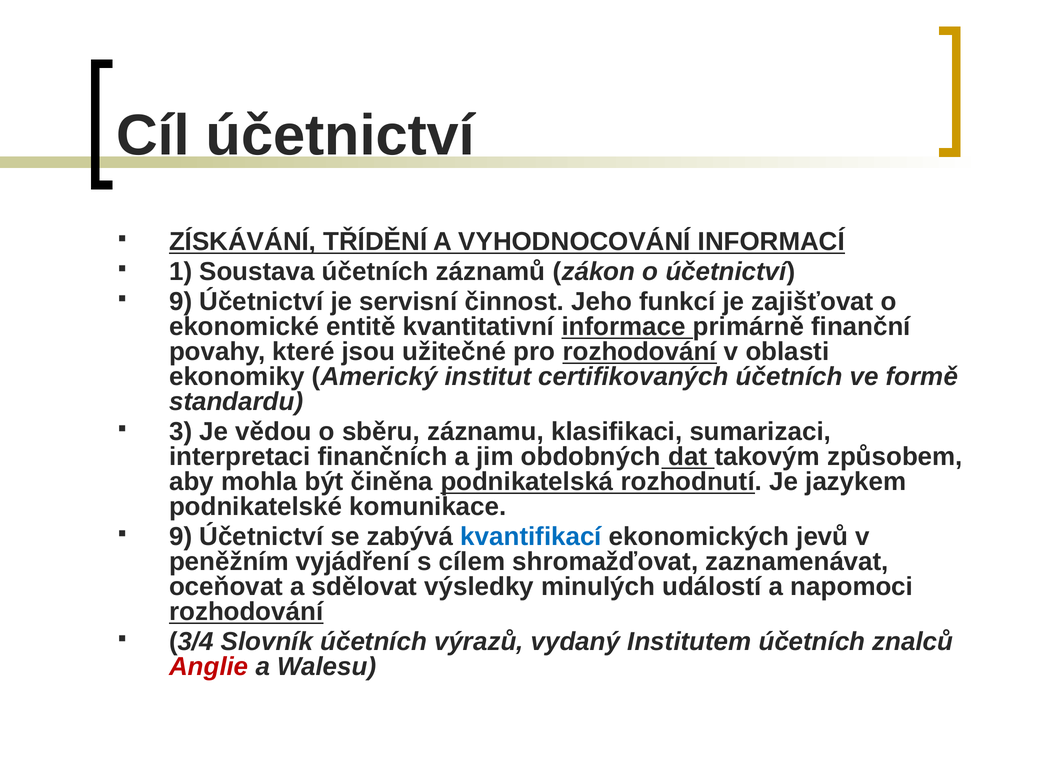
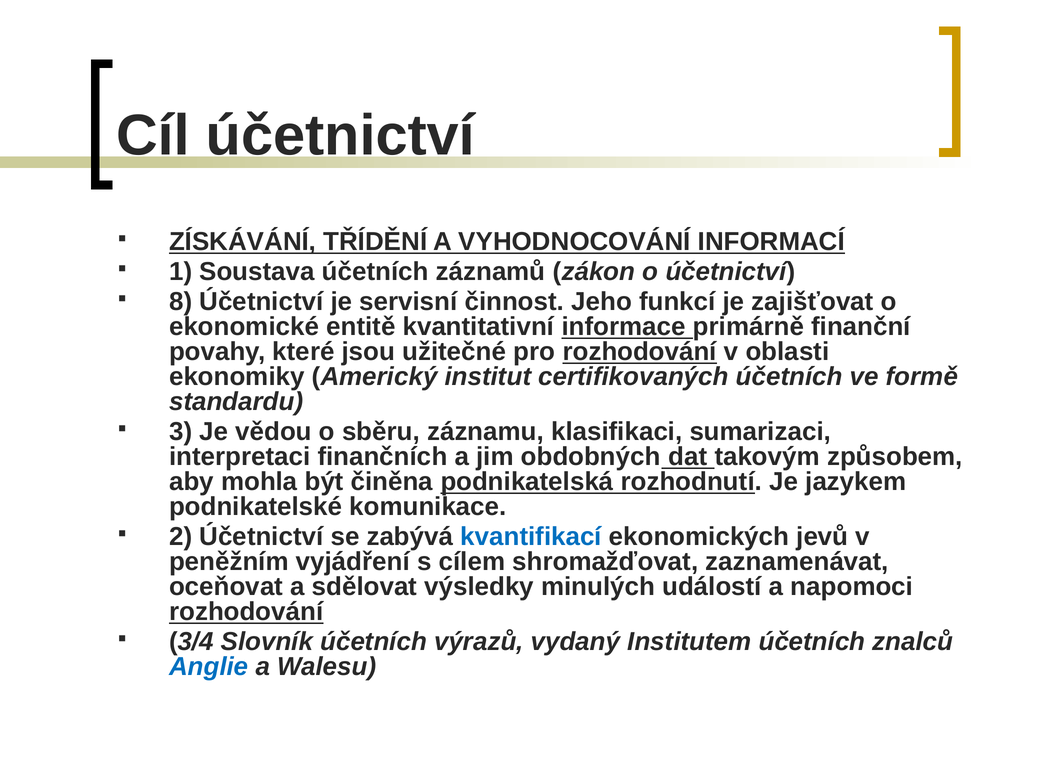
9: 9 -> 8 (181, 302)
9: 9 -> 2 (181, 537)
Anglie colour: red -> blue (209, 667)
